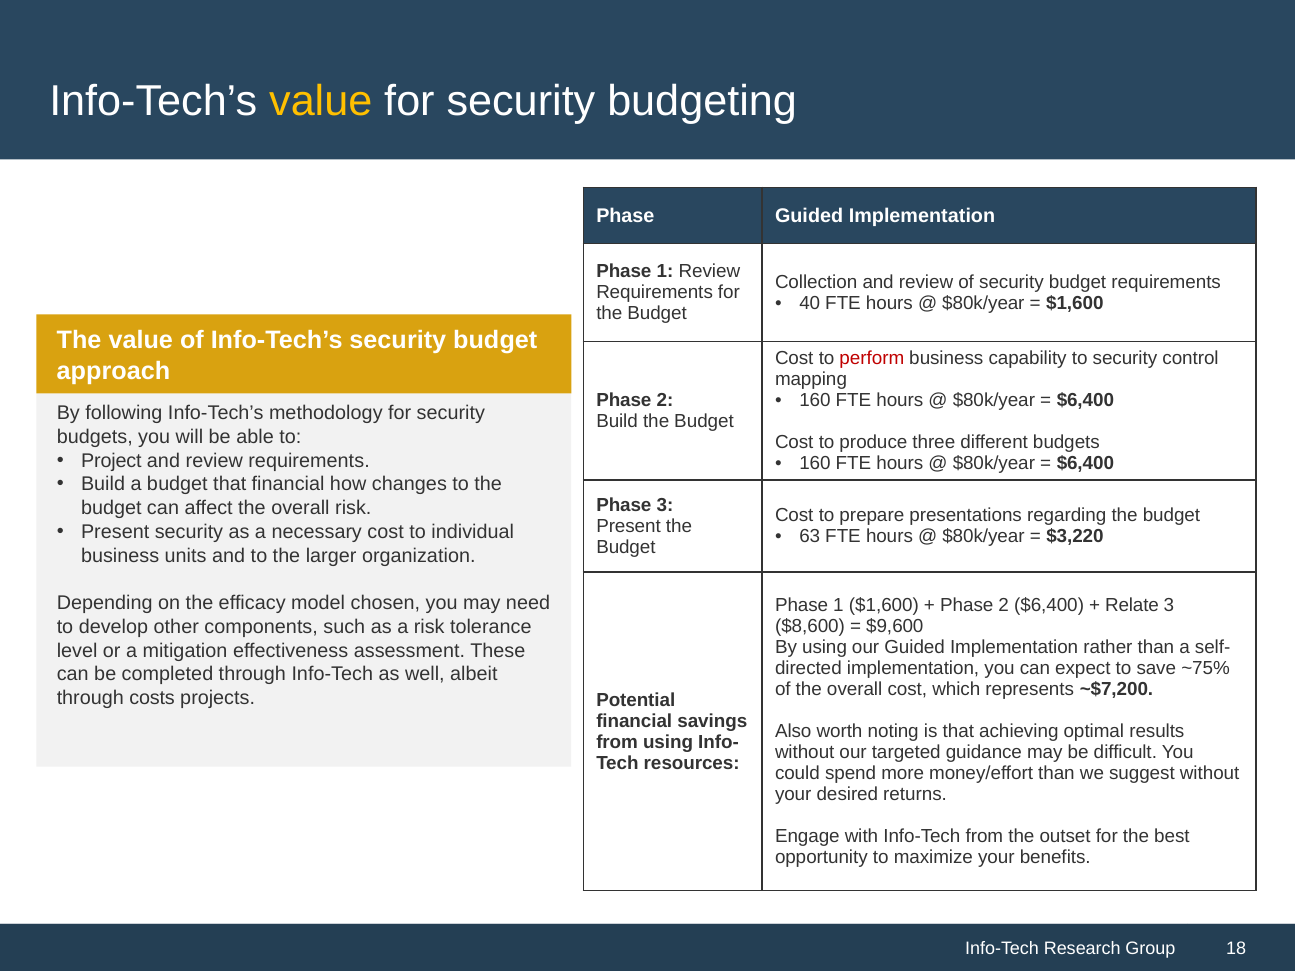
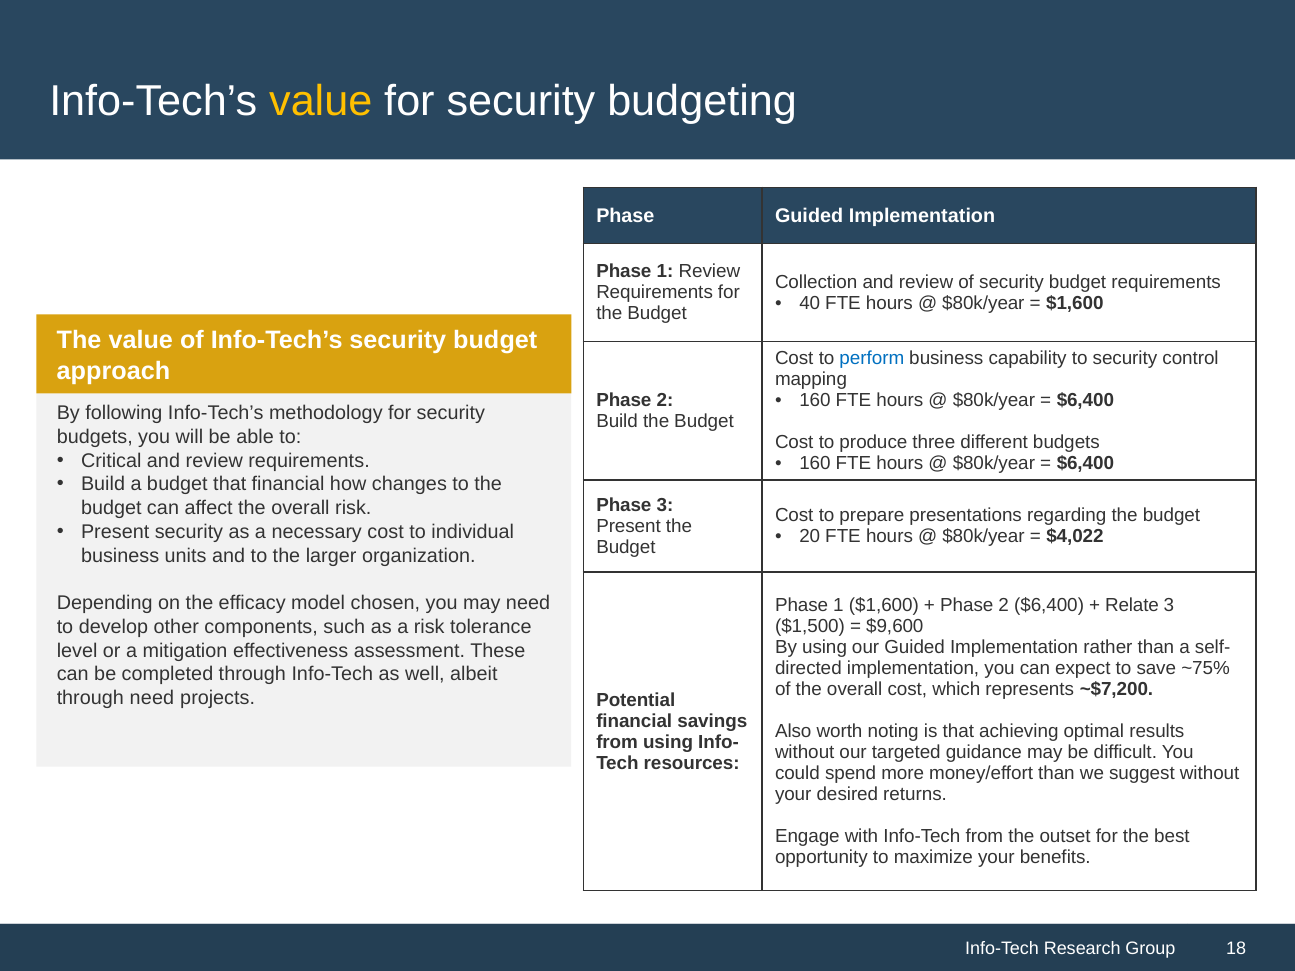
perform colour: red -> blue (872, 359)
Project: Project -> Critical (111, 461)
63: 63 -> 20 (810, 537)
$3,220: $3,220 -> $4,022 (1075, 537)
$8,600: $8,600 -> $1,500 (810, 627)
through costs: costs -> need (152, 698)
